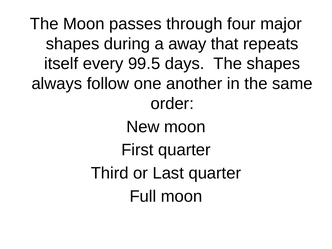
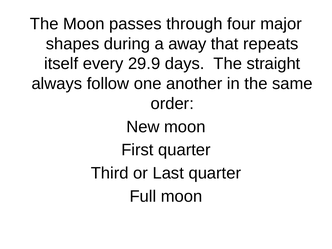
99.5: 99.5 -> 29.9 (144, 64)
The shapes: shapes -> straight (273, 64)
